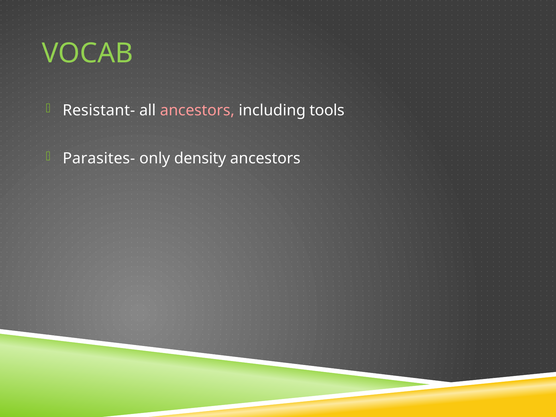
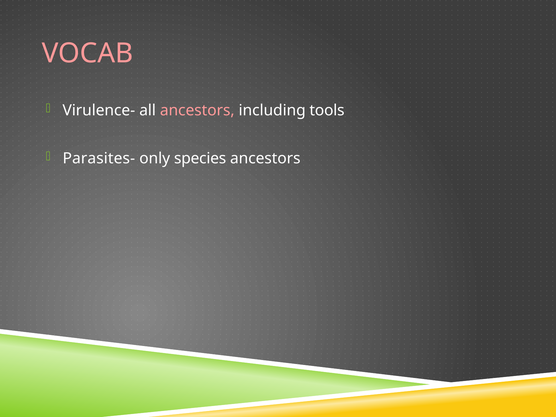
VOCAB colour: light green -> pink (87, 53)
Resistant-: Resistant- -> Virulence- (99, 110)
density: density -> species (200, 158)
